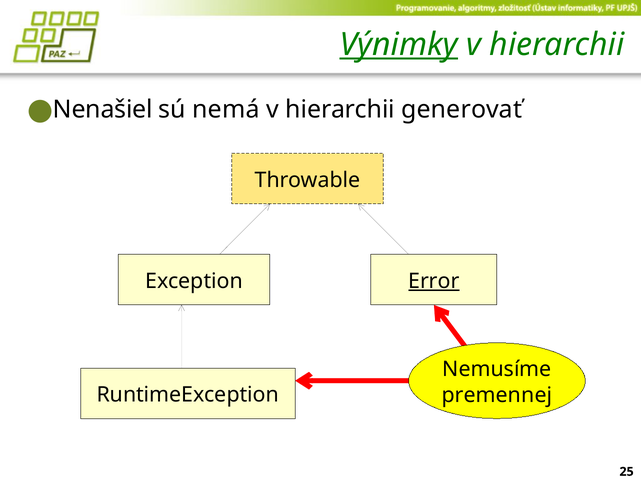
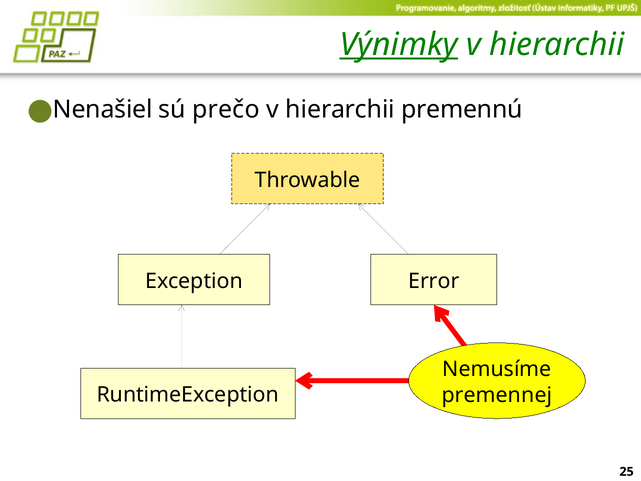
nemá: nemá -> prečo (226, 109)
generovať: generovať -> premennú (462, 109)
Error underline: present -> none (434, 281)
